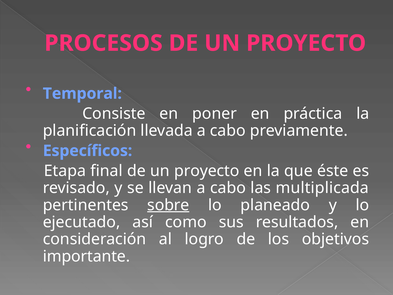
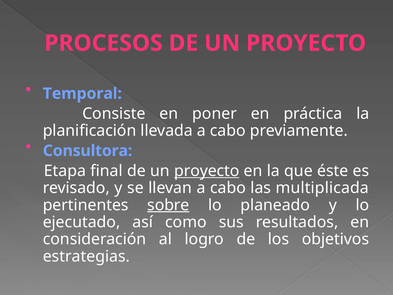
Específicos: Específicos -> Consultora (88, 151)
proyecto underline: none -> present (207, 171)
importante: importante -> estrategias (86, 256)
